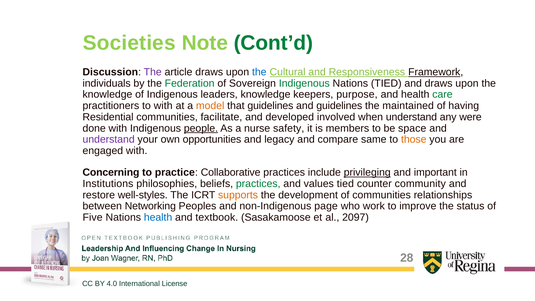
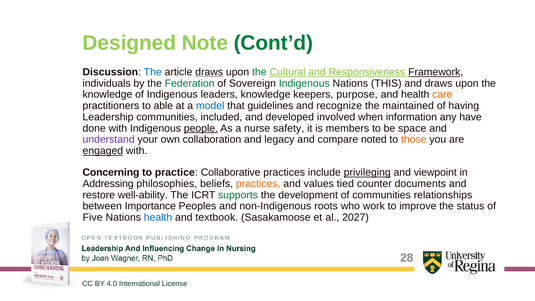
Societies: Societies -> Designed (129, 43)
The colour: purple -> blue (153, 72)
draws underline: none -> present (209, 72)
the colour: blue -> green (259, 72)
Nations TIED: TIED -> THIS (386, 83)
care colour: green -> orange (442, 94)
to with: with -> able (163, 106)
model colour: orange -> blue (210, 106)
and guidelines: guidelines -> recognize (339, 106)
Residential: Residential -> Leadership (108, 117)
facilitate: facilitate -> included (221, 117)
when understand: understand -> information (411, 117)
were: were -> have (471, 117)
opportunities: opportunities -> collaboration (212, 139)
same: same -> noted (374, 139)
engaged underline: none -> present (103, 151)
important: important -> viewpoint (435, 172)
Institutions: Institutions -> Addressing (108, 184)
practices colour: green -> orange (258, 184)
community: community -> documents (420, 184)
well-styles: well-styles -> well-ability (143, 195)
supports colour: orange -> green (238, 195)
Networking: Networking -> Importance (150, 206)
page: page -> roots (326, 206)
2097: 2097 -> 2027 (356, 217)
